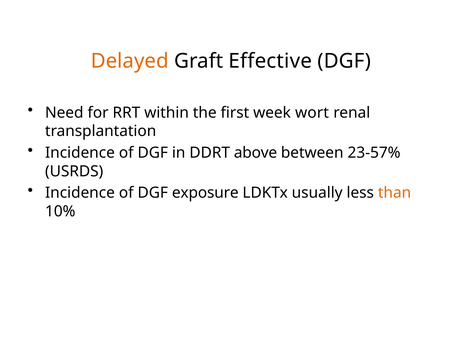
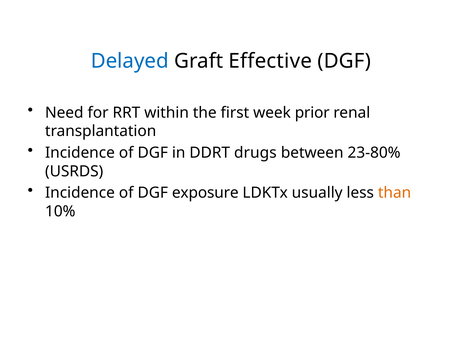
Delayed colour: orange -> blue (130, 61)
wort: wort -> prior (312, 113)
above: above -> drugs (255, 153)
23-57%: 23-57% -> 23-80% (374, 153)
